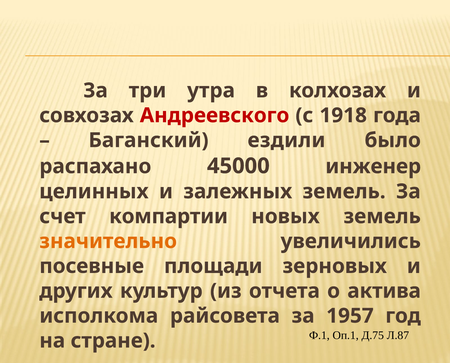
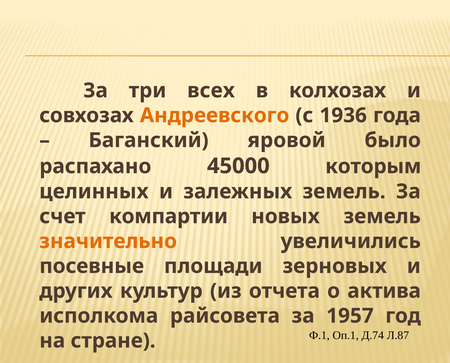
утра: утра -> всех (211, 91)
Андреевского colour: red -> orange (215, 116)
1918: 1918 -> 1936 (343, 116)
ездили: ездили -> яровой (287, 140)
инженер: инженер -> которым (373, 167)
Д.75: Д.75 -> Д.74 (373, 336)
